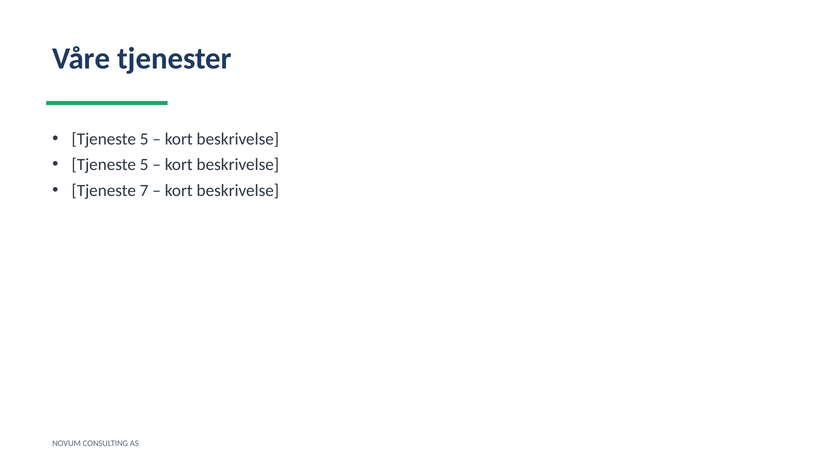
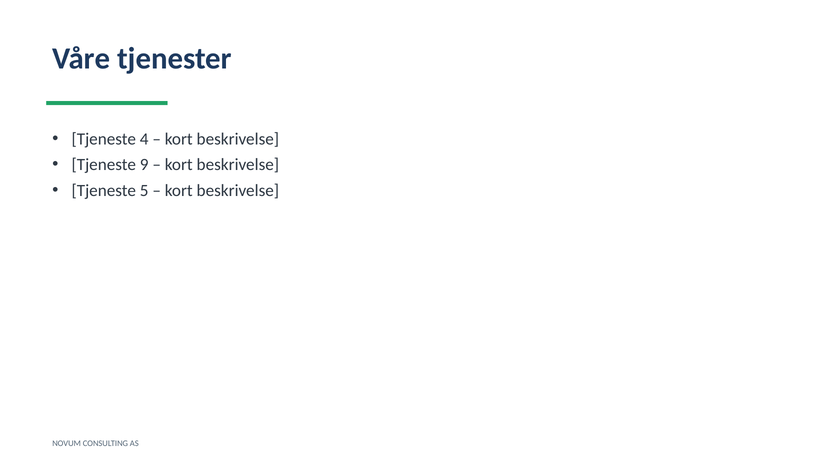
5: 5 -> 4 (144, 139)
5: 5 -> 9 (144, 165)
7: 7 -> 5 (144, 191)
